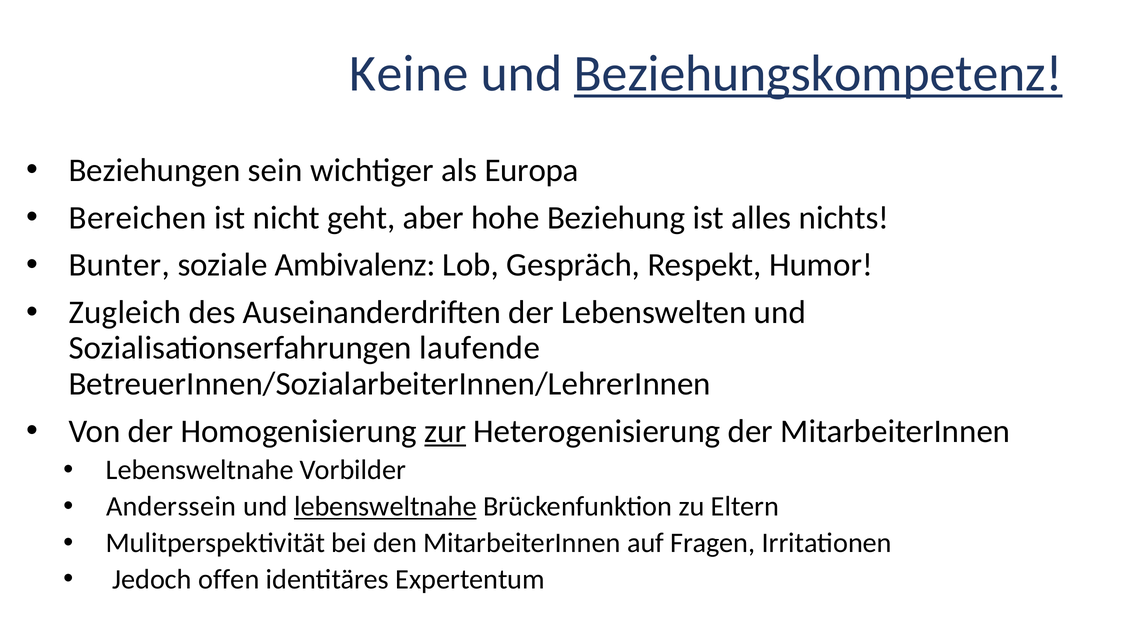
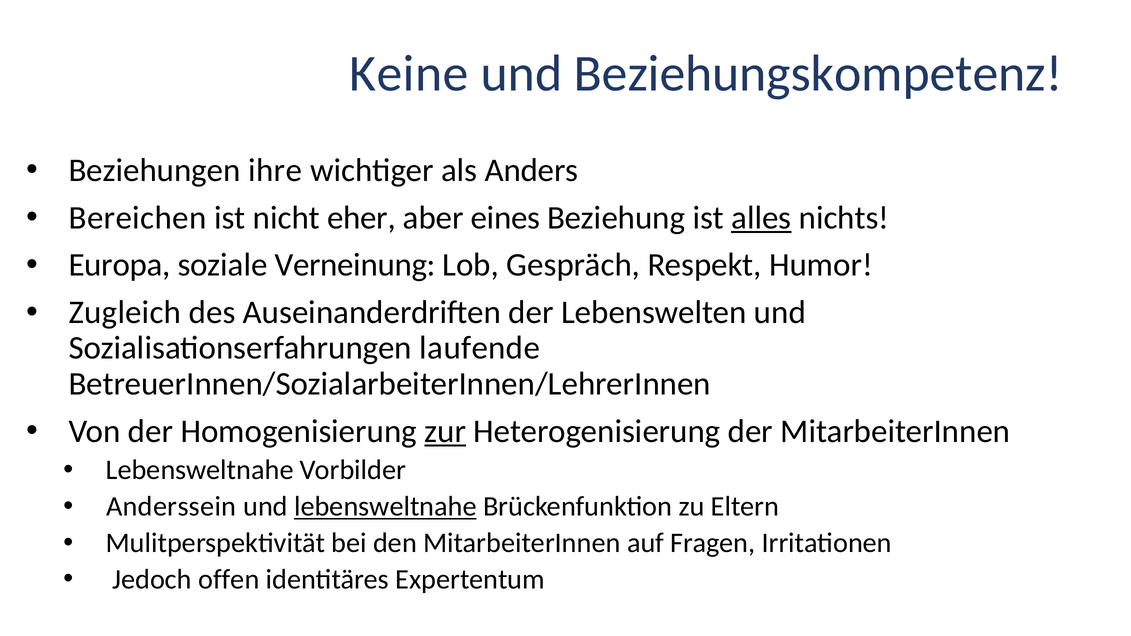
Beziehungskompetenz underline: present -> none (818, 74)
sein: sein -> ihre (275, 170)
Europa: Europa -> Anders (531, 170)
geht: geht -> eher (361, 218)
hohe: hohe -> eines (506, 218)
alles underline: none -> present (761, 218)
Bunter: Bunter -> Europa (120, 265)
Ambivalenz: Ambivalenz -> Verneinung (355, 265)
